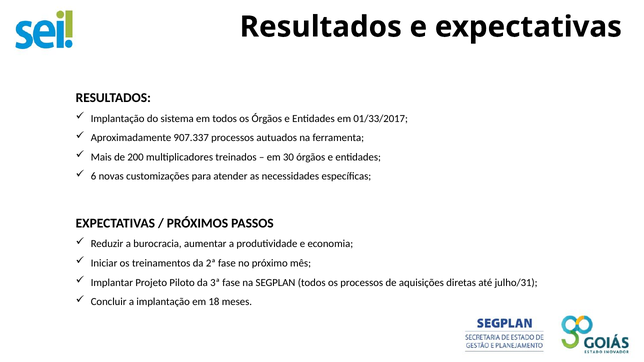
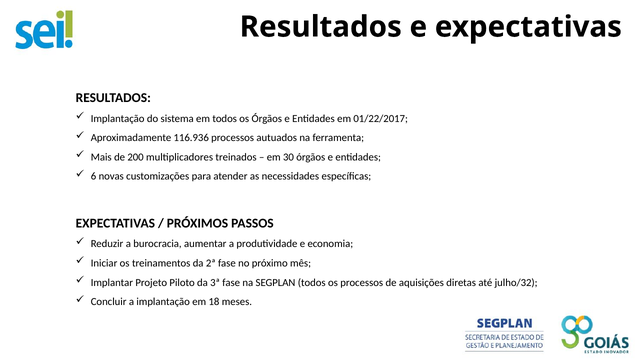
01/33/2017: 01/33/2017 -> 01/22/2017 (381, 119)
907.337: 907.337 -> 116.936 (191, 138)
julho/31: julho/31 -> julho/32 (516, 283)
